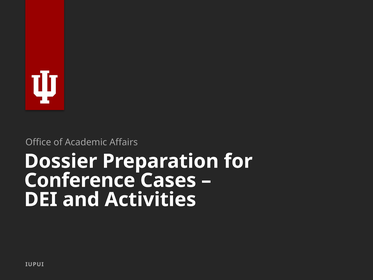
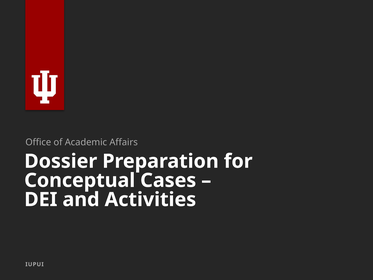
Conference: Conference -> Conceptual (80, 180)
